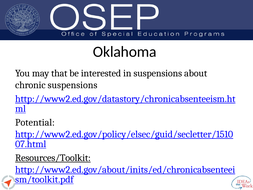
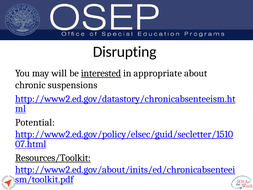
Oklahoma: Oklahoma -> Disrupting (125, 52)
that: that -> will (59, 73)
interested underline: none -> present (101, 73)
in suspensions: suspensions -> appropriate (158, 73)
